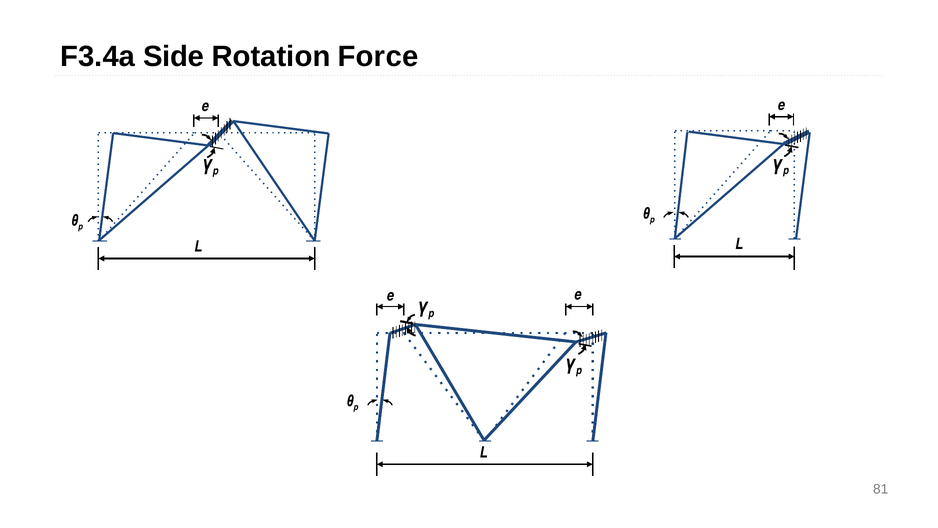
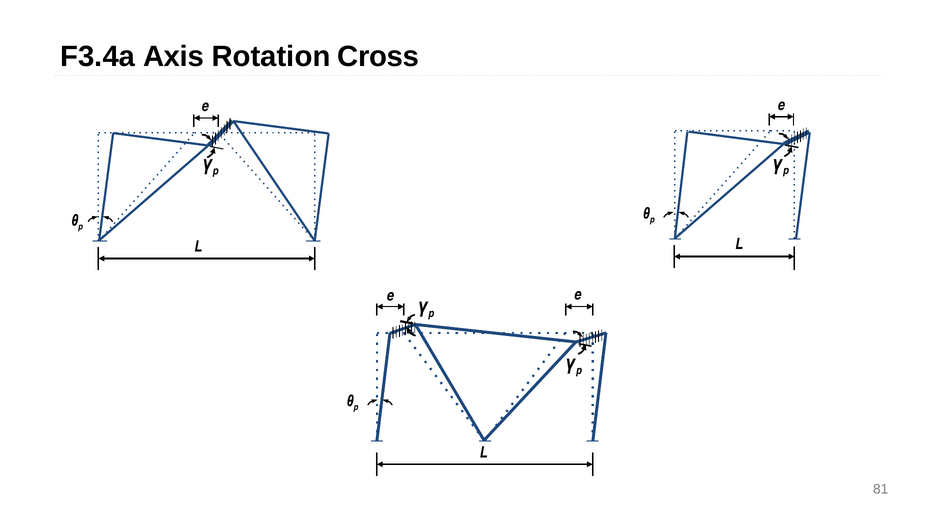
Side: Side -> Axis (174, 56)
Force: Force -> Cross (378, 56)
